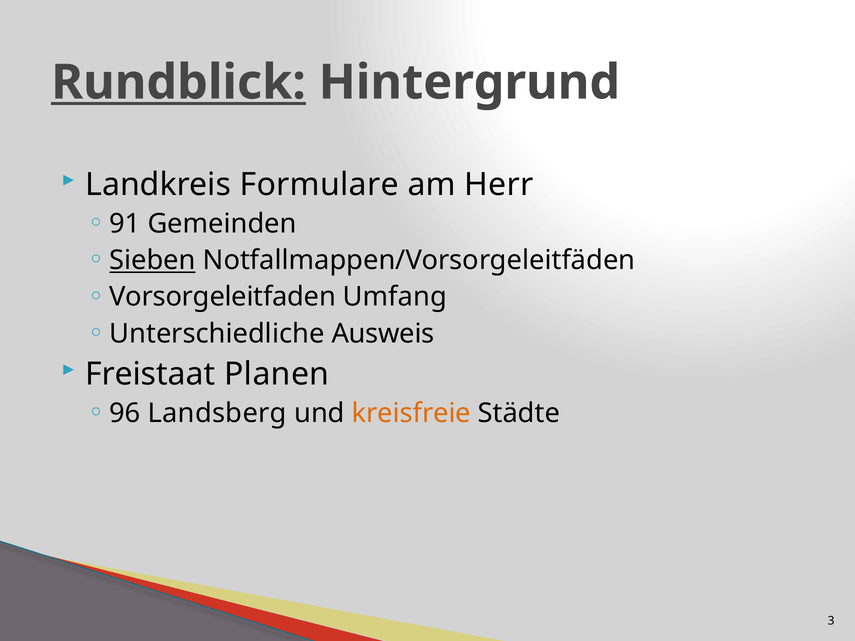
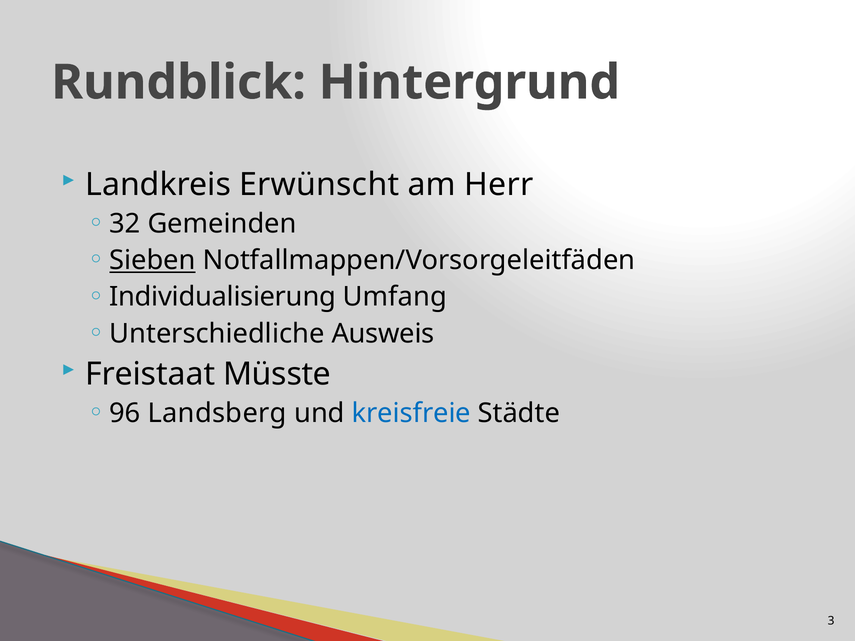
Rundblick underline: present -> none (179, 82)
Formulare: Formulare -> Erwünscht (319, 185)
91: 91 -> 32 (125, 224)
Vorsorgeleitfaden: Vorsorgeleitfaden -> Individualisierung (223, 297)
Planen: Planen -> Müsste (277, 374)
kreisfreie colour: orange -> blue (411, 413)
